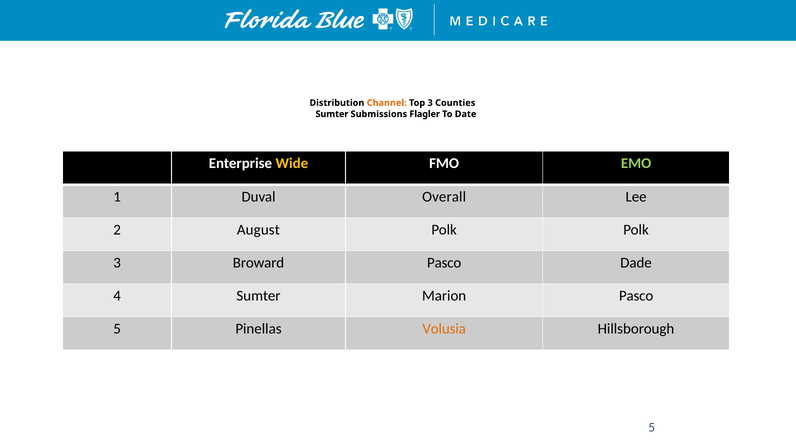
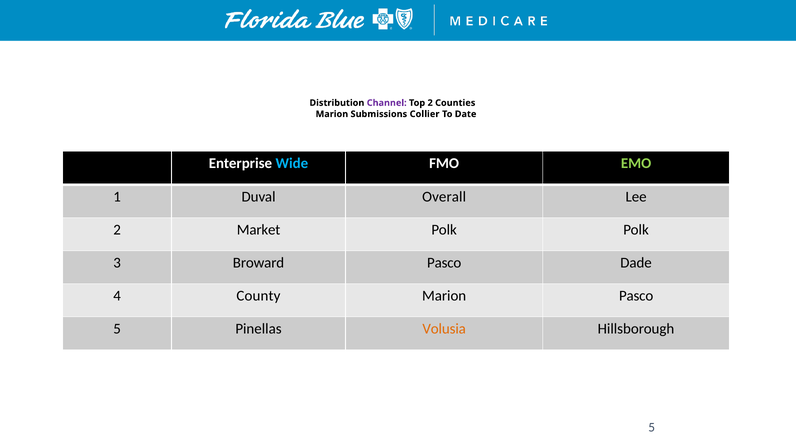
Channel colour: orange -> purple (387, 103)
Top 3: 3 -> 2 (430, 103)
Sumter: Sumter -> Marion (332, 114)
Flagler: Flagler -> Collier (425, 114)
Wide colour: yellow -> light blue (292, 163)
August: August -> Market (259, 230)
4 Sumter: Sumter -> County (258, 296)
